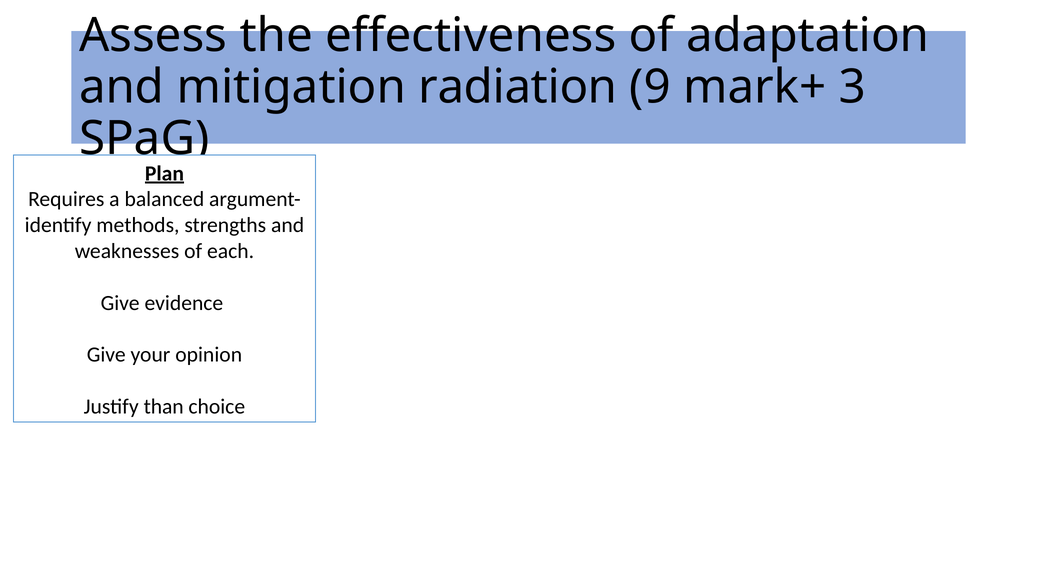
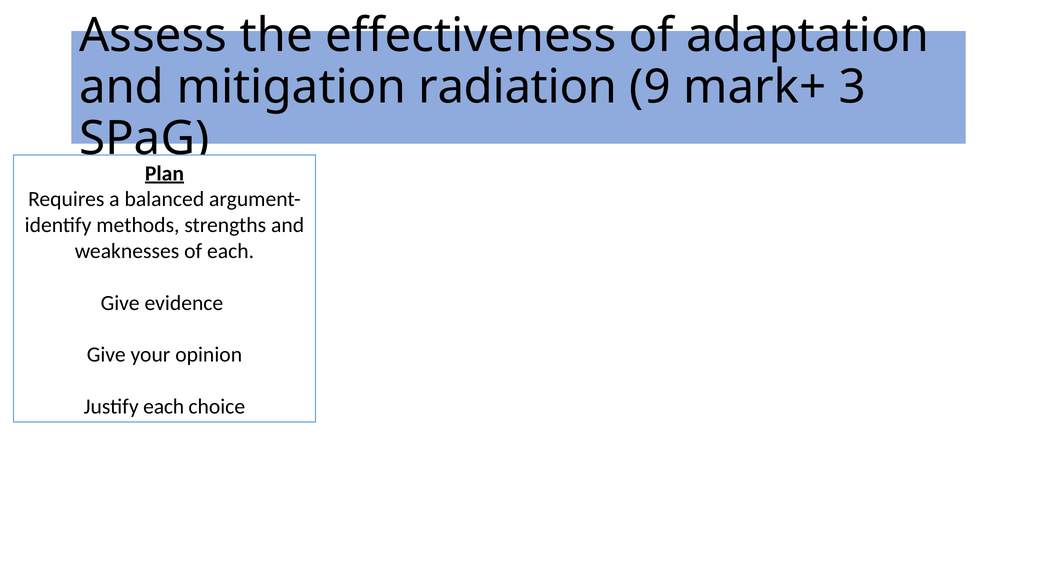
Justify than: than -> each (164, 407)
